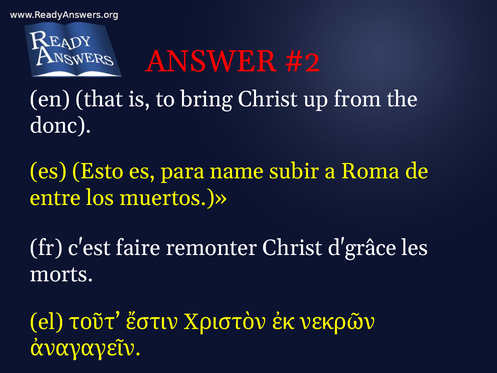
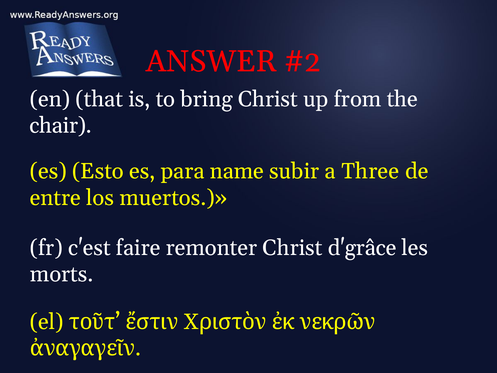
donc: donc -> chair (61, 126)
Roma: Roma -> Three (370, 171)
